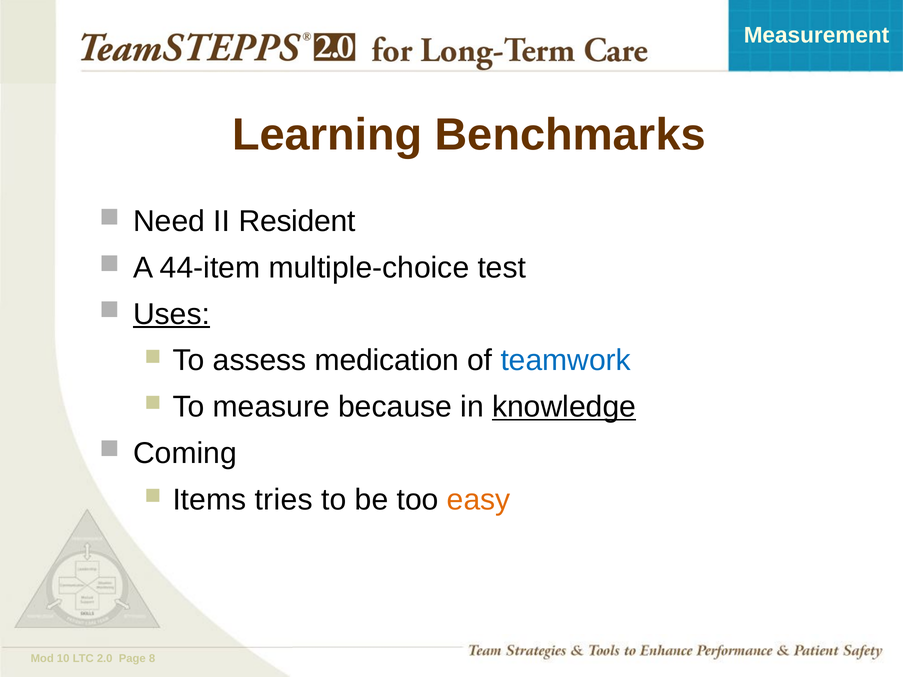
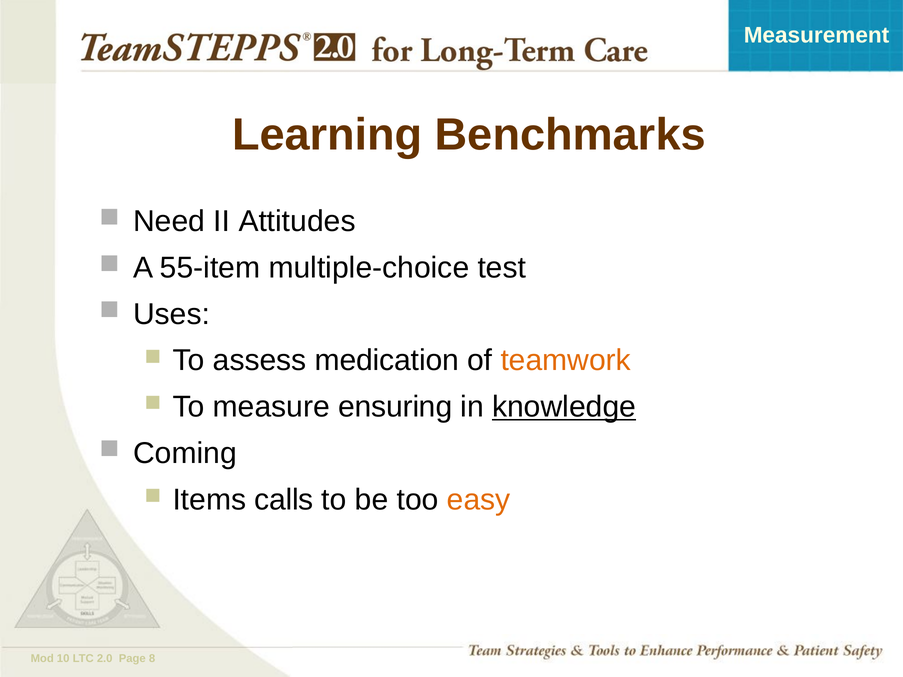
Resident: Resident -> Attitudes (297, 222)
44-item: 44-item -> 55-item (210, 268)
Uses underline: present -> none (172, 314)
teamwork colour: blue -> orange (566, 361)
because: because -> ensuring (395, 407)
tries: tries -> calls (284, 500)
